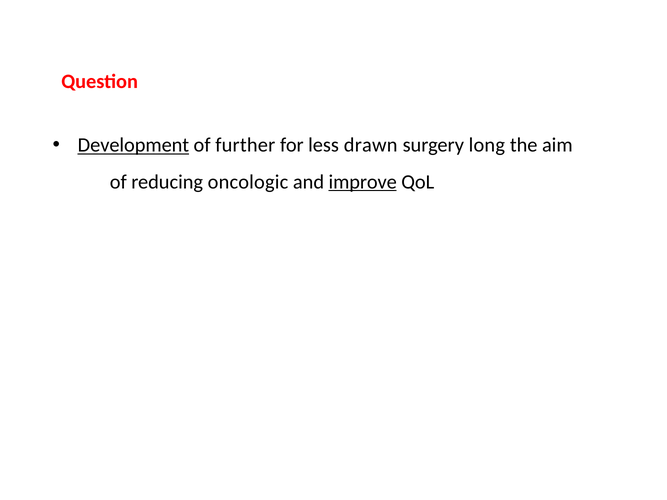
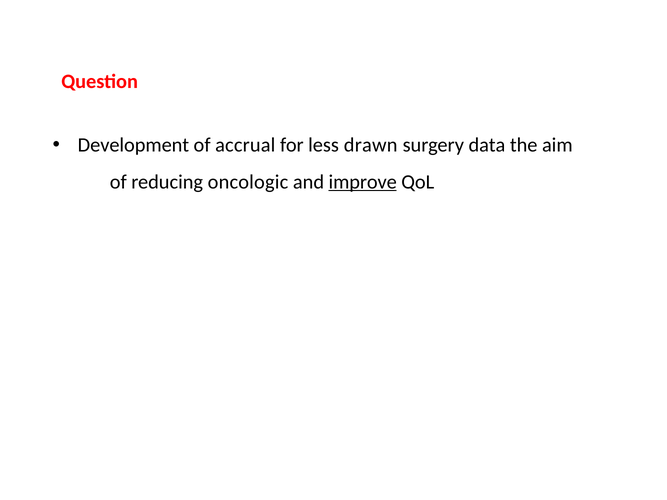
Development underline: present -> none (133, 145)
further: further -> accrual (245, 145)
long: long -> data (487, 145)
